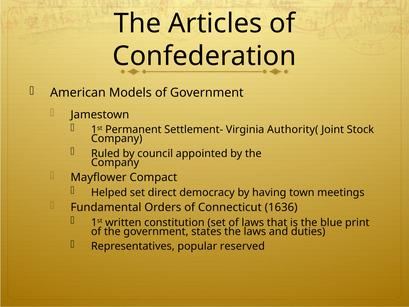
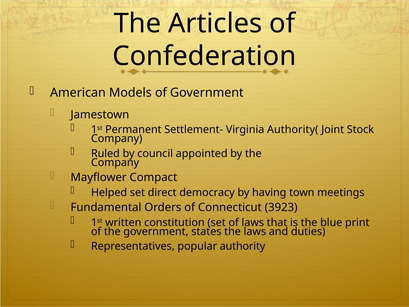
1636: 1636 -> 3923 (281, 207)
reserved: reserved -> authority (243, 246)
